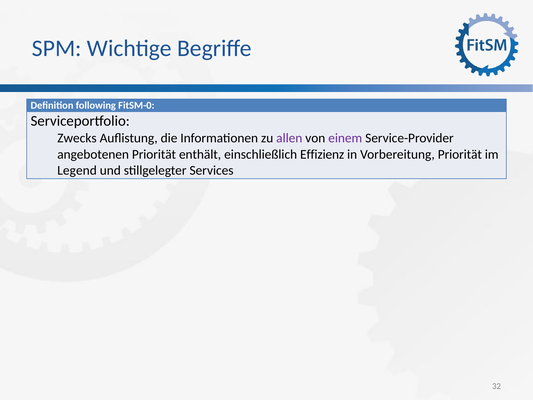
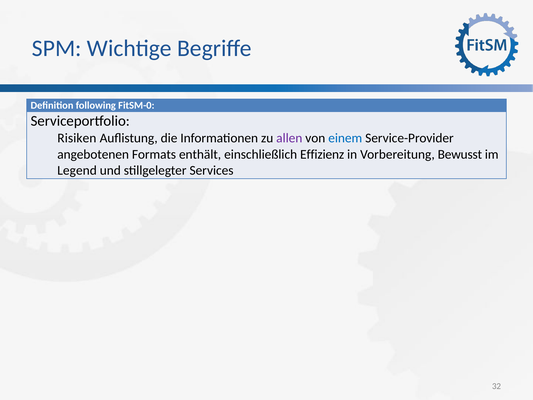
Zwecks: Zwecks -> Risiken (77, 138)
einem colour: purple -> blue (345, 138)
angebotenen Priorität: Priorität -> Formats (154, 154)
Vorbereitung Priorität: Priorität -> Bewusst (460, 154)
